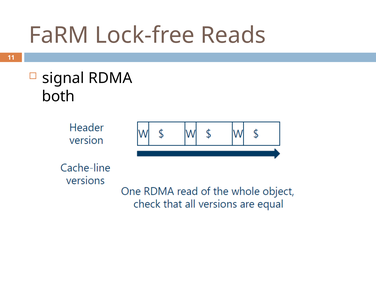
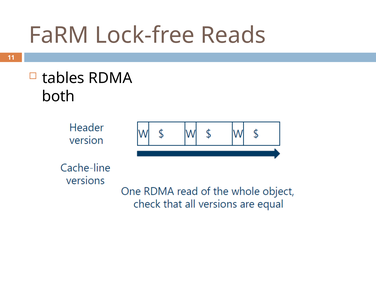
signal: signal -> tables (63, 78)
